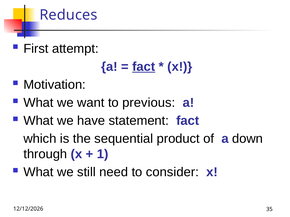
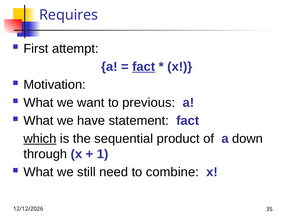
Reduces: Reduces -> Requires (69, 15)
which underline: none -> present (40, 139)
consider: consider -> combine (172, 173)
